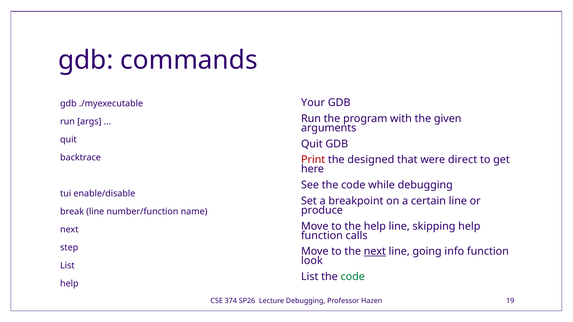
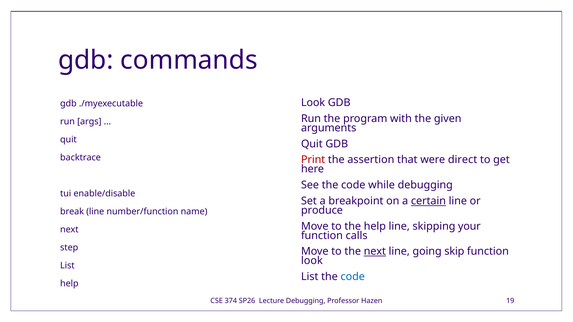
Your: Your -> Look (313, 103)
designed: designed -> assertion (371, 160)
certain underline: none -> present (428, 201)
skipping help: help -> your (469, 226)
info: info -> skip (454, 252)
code colour: green -> blue (353, 277)
